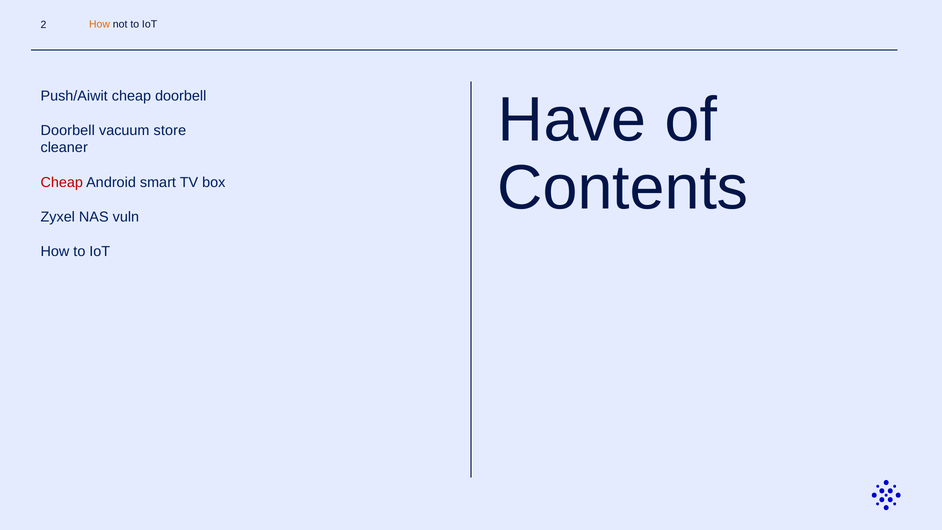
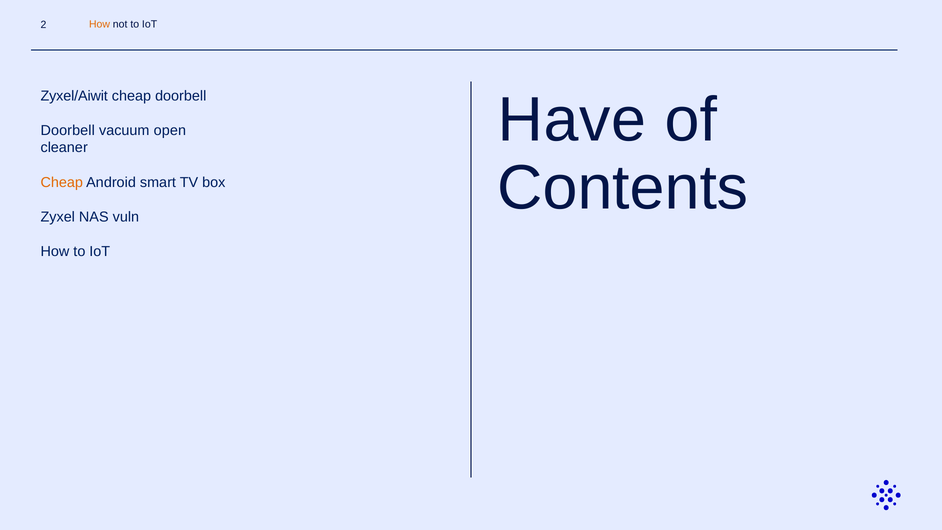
Push/Aiwit: Push/Aiwit -> Zyxel/Aiwit (74, 96)
store: store -> open (170, 130)
Cheap colour: red -> orange (62, 182)
